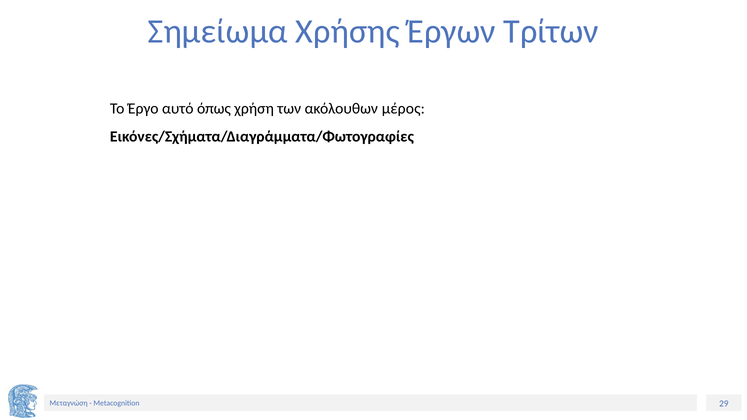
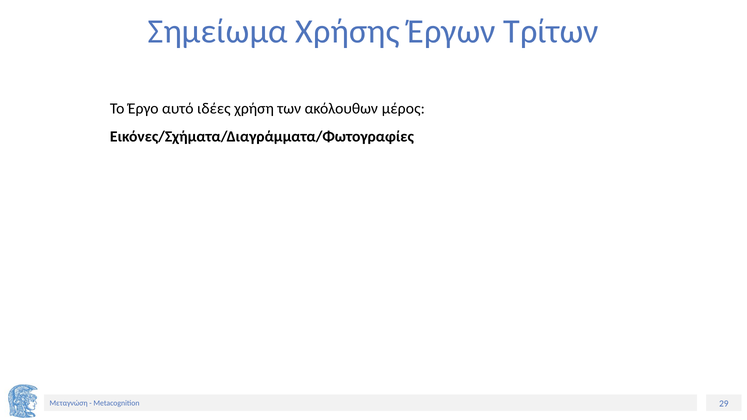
όπως: όπως -> ιδέες (214, 109)
